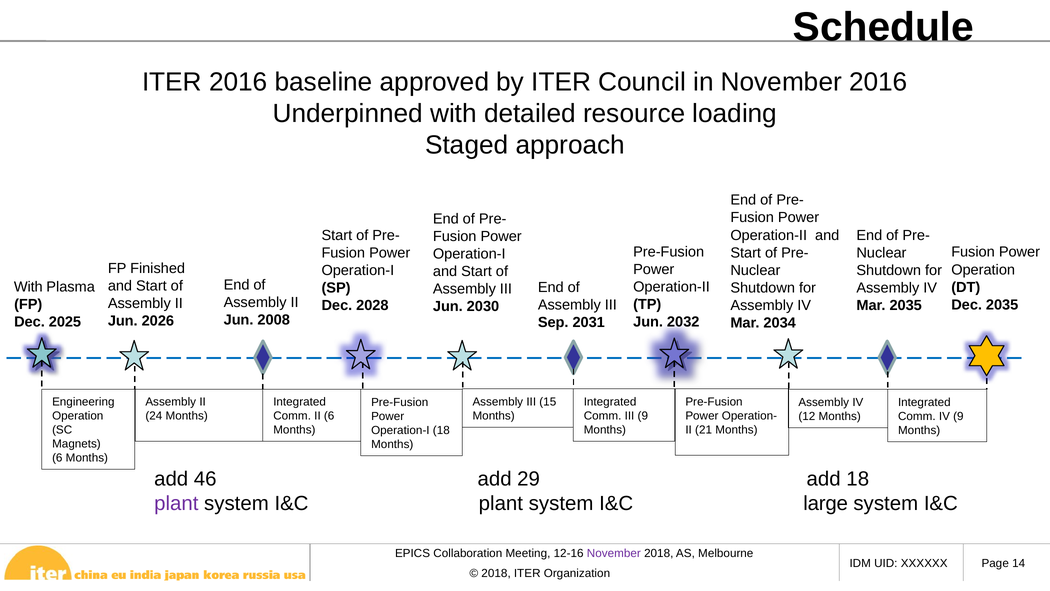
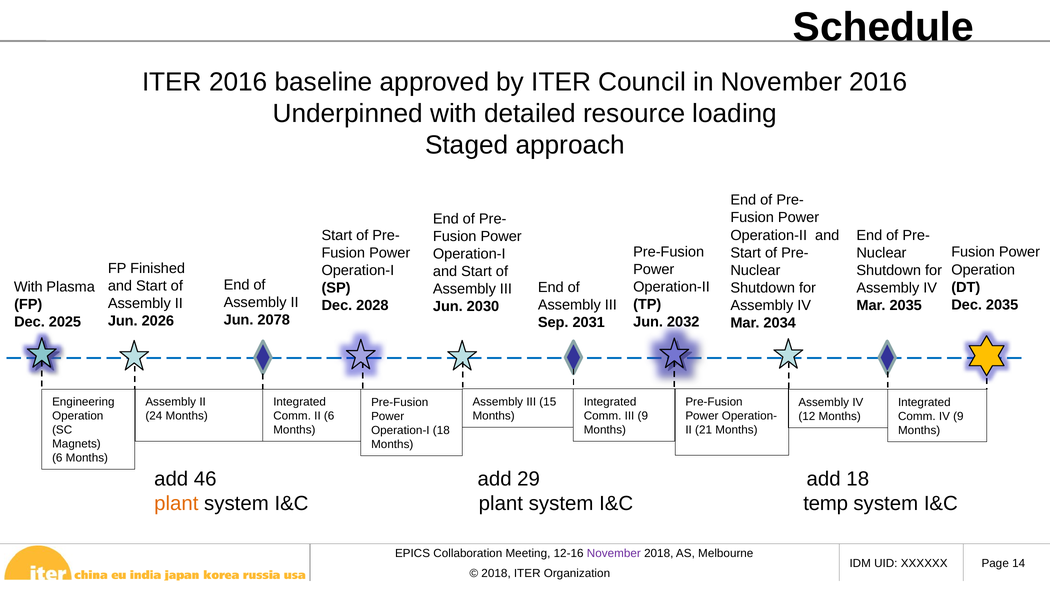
2008: 2008 -> 2078 (274, 320)
plant colour: purple -> orange (176, 503)
large: large -> temp (826, 503)
